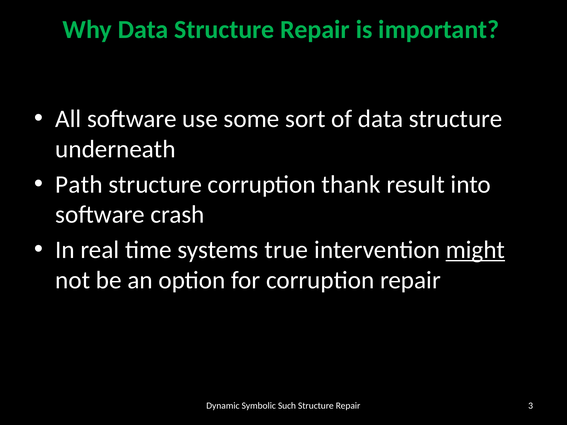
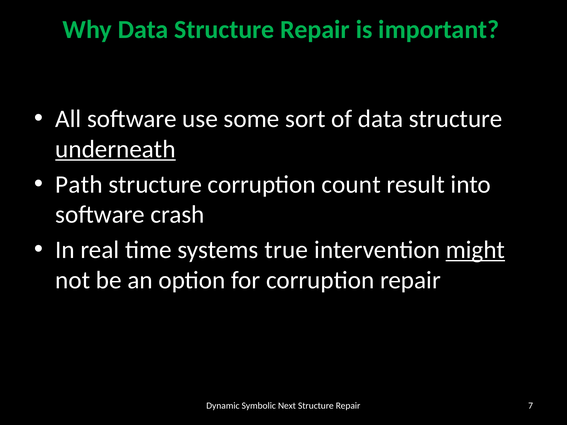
underneath underline: none -> present (115, 149)
thank: thank -> count (351, 184)
Such: Such -> Next (287, 406)
3: 3 -> 7 (531, 406)
